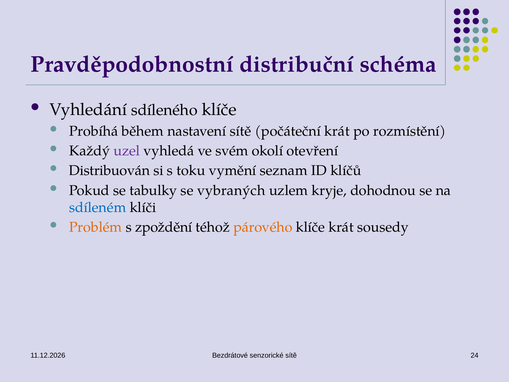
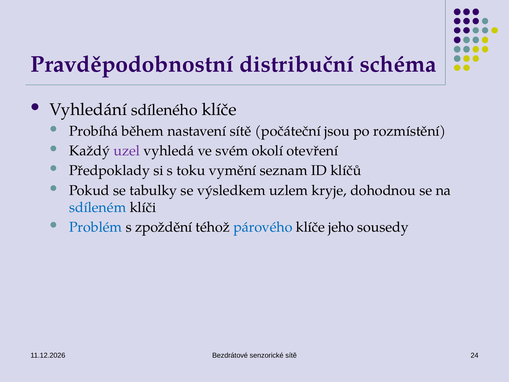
počáteční krát: krát -> jsou (337, 131)
Distribuován: Distribuován -> Předpoklady (109, 171)
vybraných: vybraných -> výsledkem (231, 190)
Problém colour: orange -> blue (96, 227)
párového colour: orange -> blue (263, 227)
klíče krát: krát -> jeho (341, 227)
